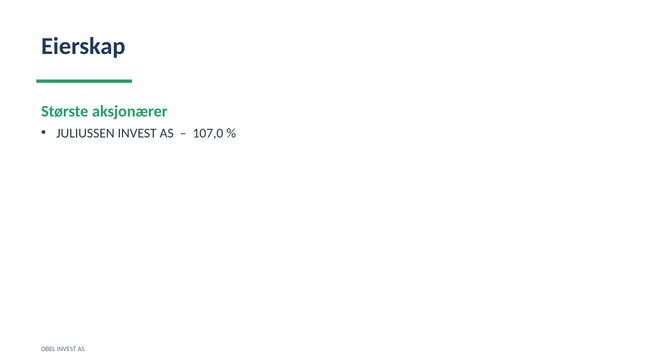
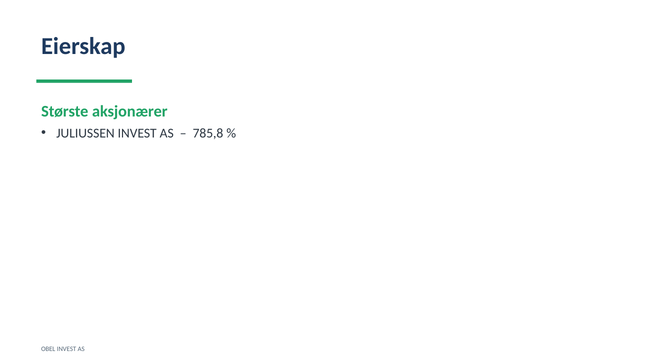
107,0: 107,0 -> 785,8 (208, 133)
